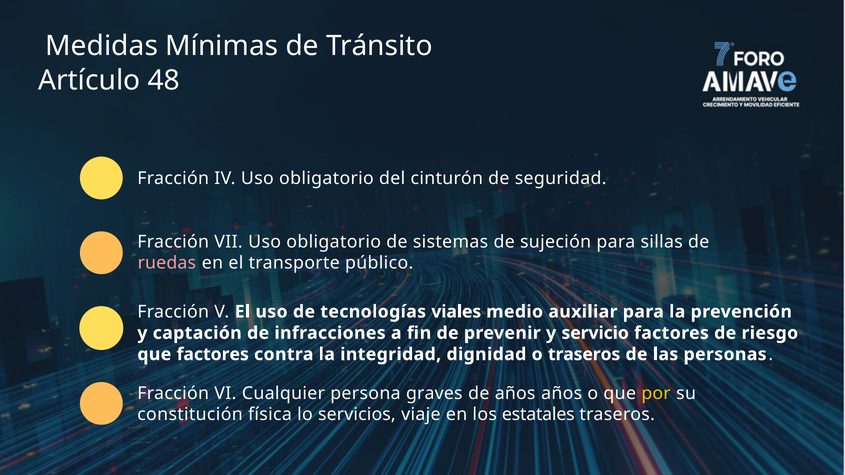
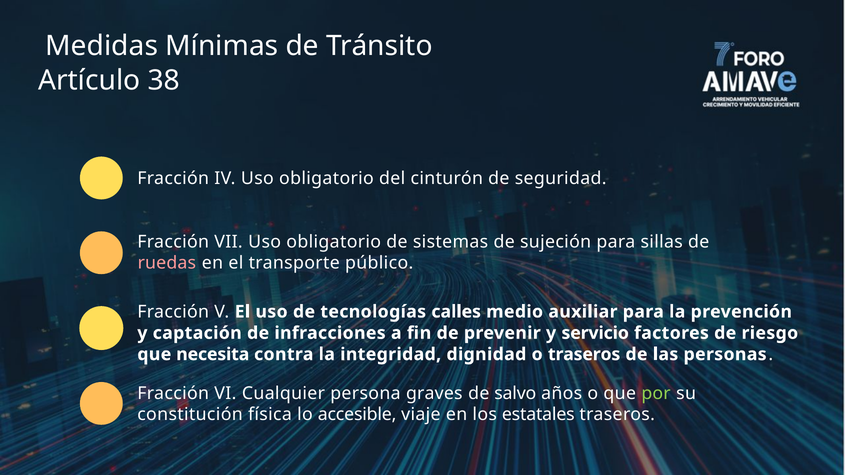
48: 48 -> 38 (164, 81)
viales: viales -> calles (456, 312)
que factores: factores -> necesita (213, 355)
de años: años -> salvo (515, 393)
por colour: yellow -> light green (656, 393)
servicios: servicios -> accesible (357, 415)
